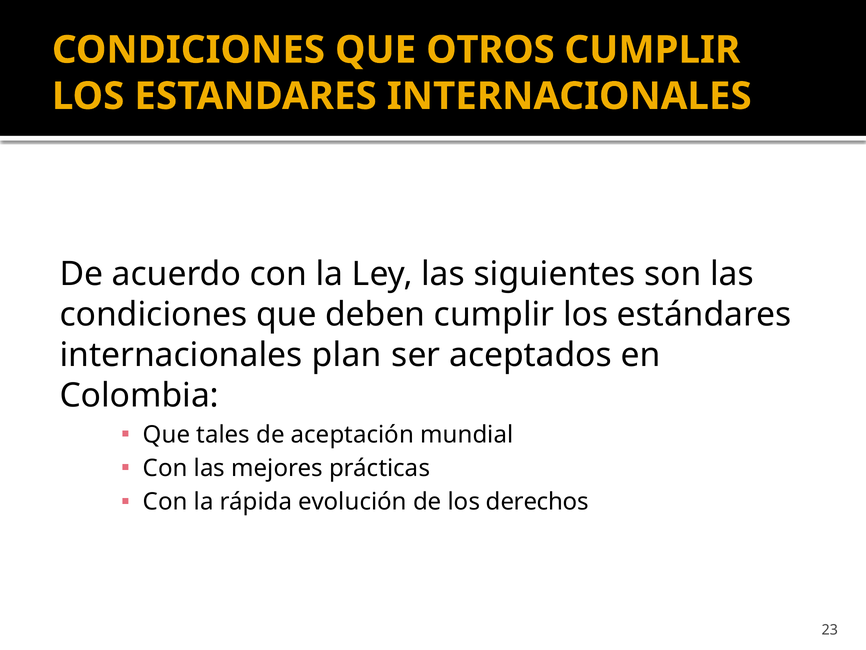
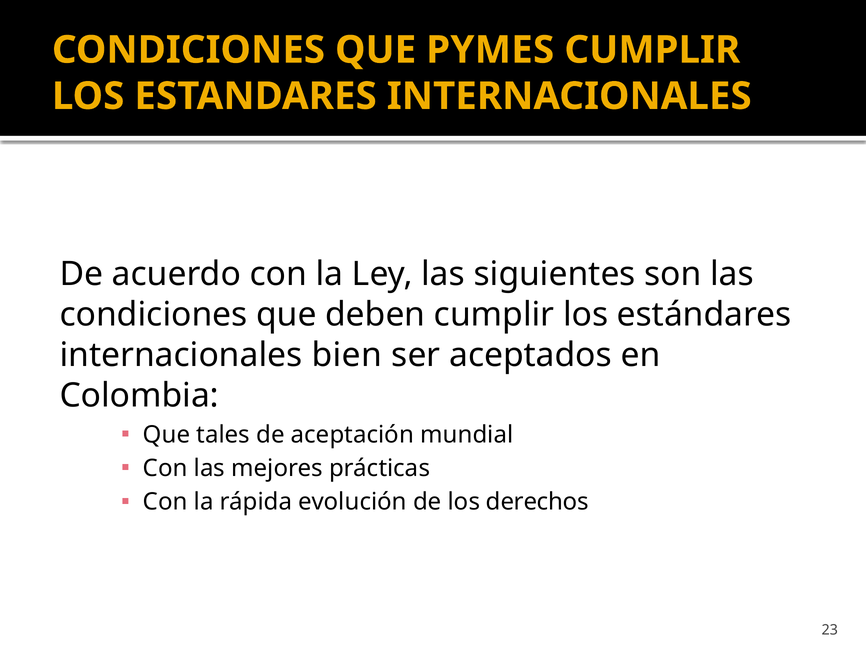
OTROS: OTROS -> PYMES (490, 50)
plan: plan -> bien (347, 355)
